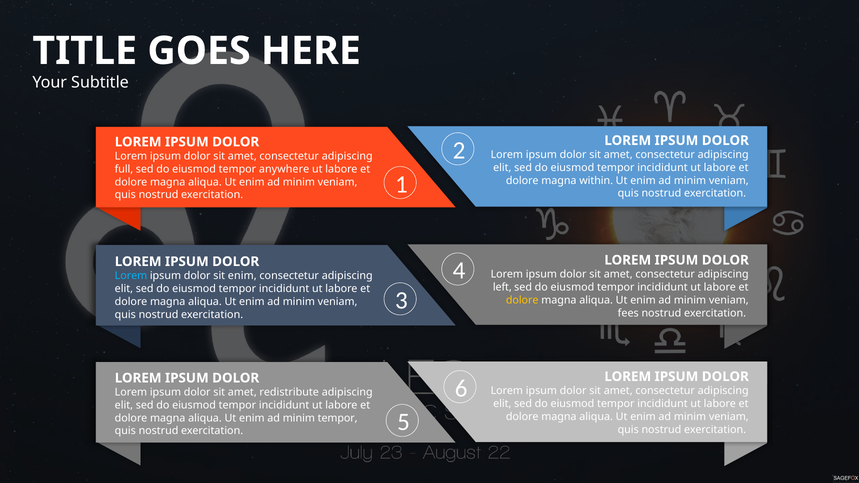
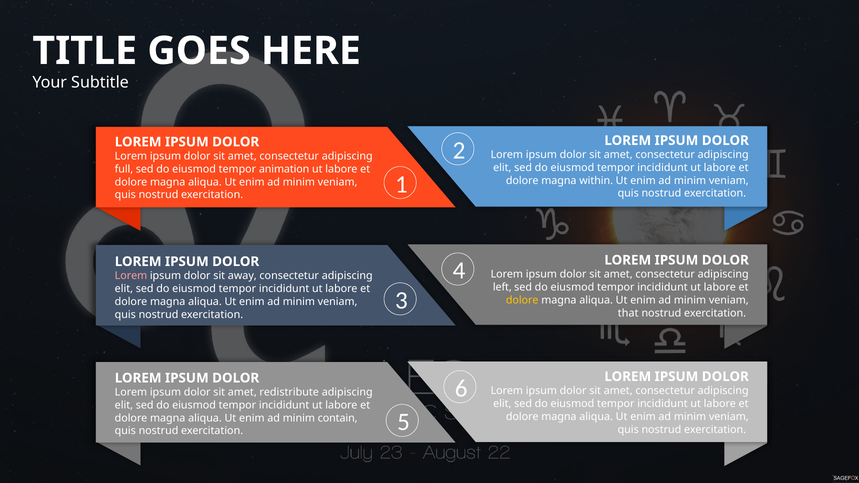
anywhere: anywhere -> animation (284, 169)
Lorem colour: light blue -> pink (131, 276)
sit enim: enim -> away (242, 276)
fees: fees -> that (628, 313)
minim tempor: tempor -> contain (338, 418)
